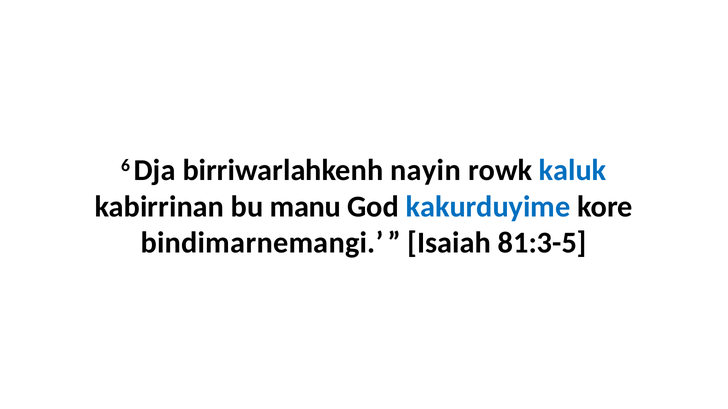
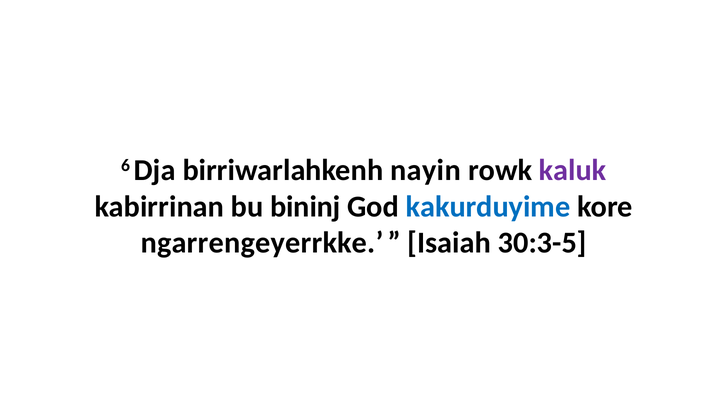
kaluk colour: blue -> purple (573, 170)
manu: manu -> bininj (305, 207)
bindimarnemangi: bindimarnemangi -> ngarrengeyerrkke (262, 243)
81:3-5: 81:3-5 -> 30:3-5 (542, 243)
